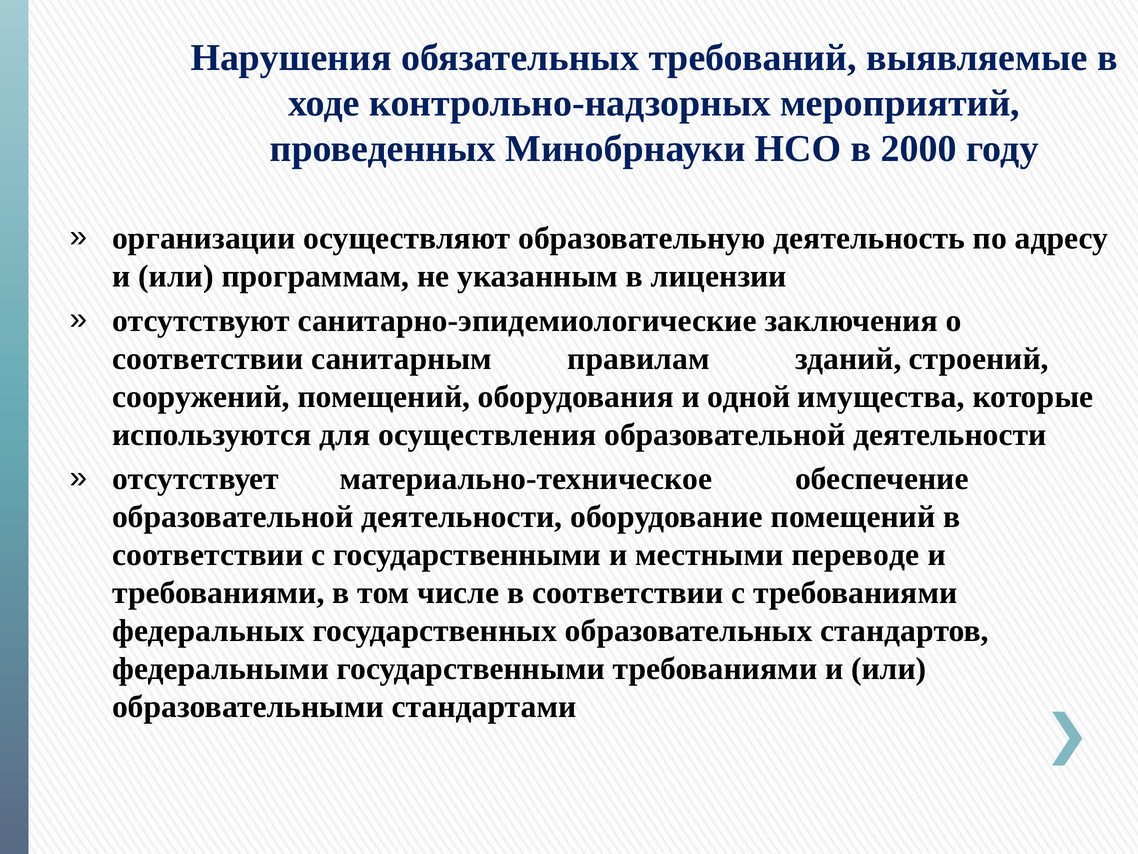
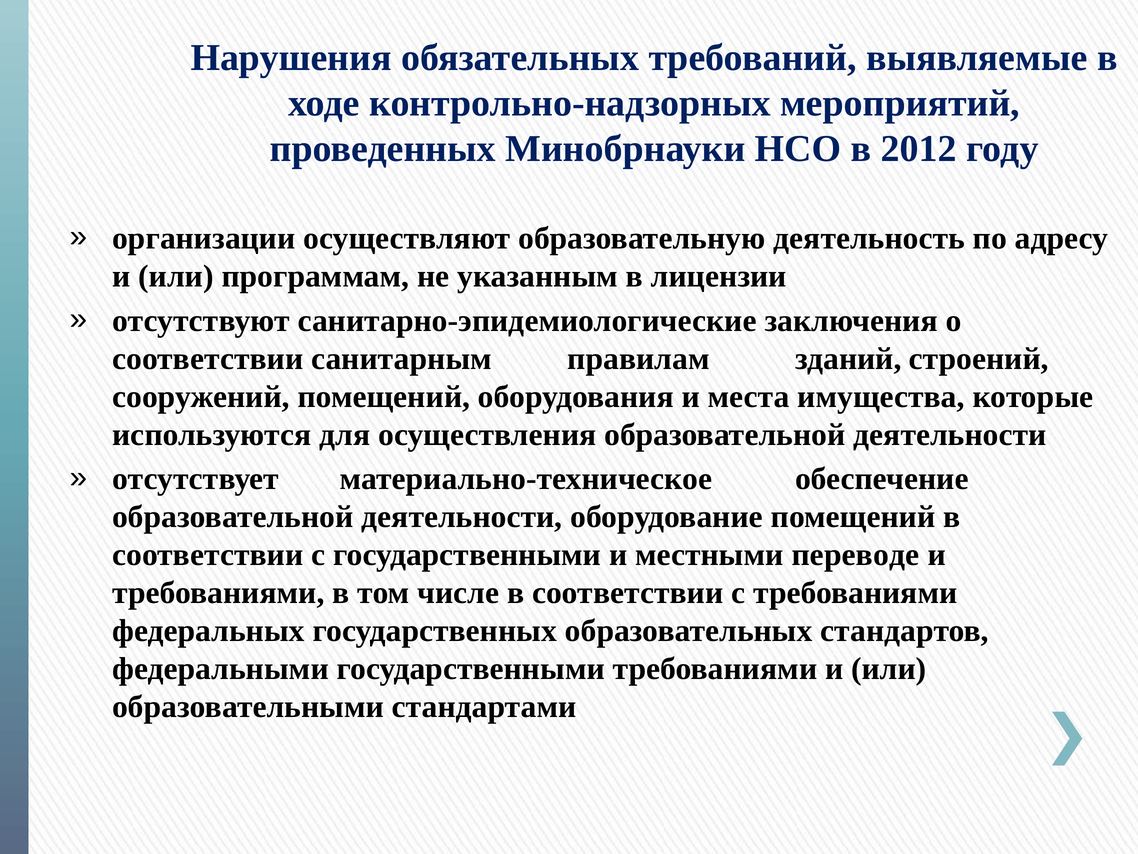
2000: 2000 -> 2012 (919, 149)
одной: одной -> места (749, 396)
